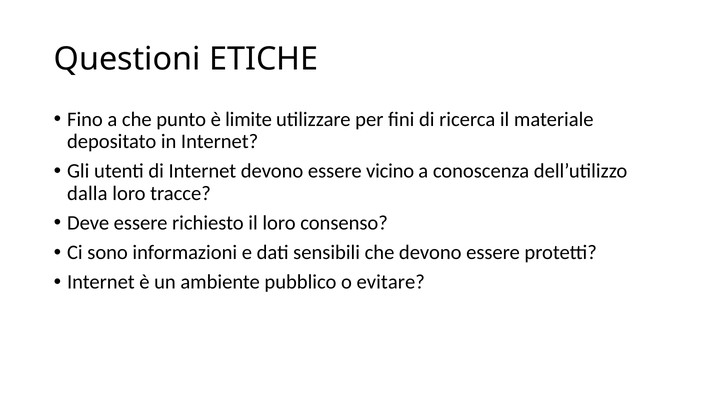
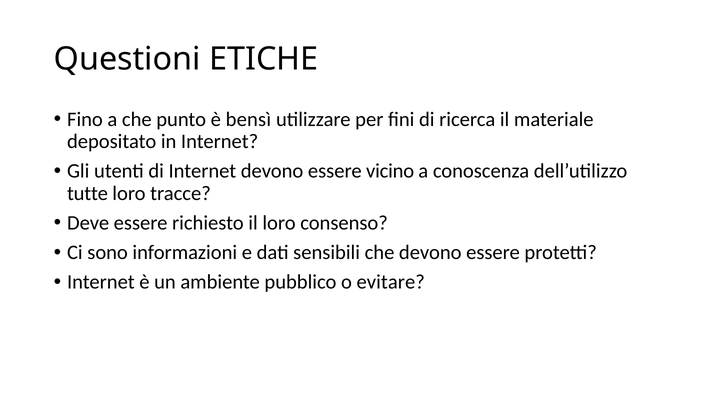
limite: limite -> bensì (248, 119)
dalla: dalla -> tutte (87, 193)
